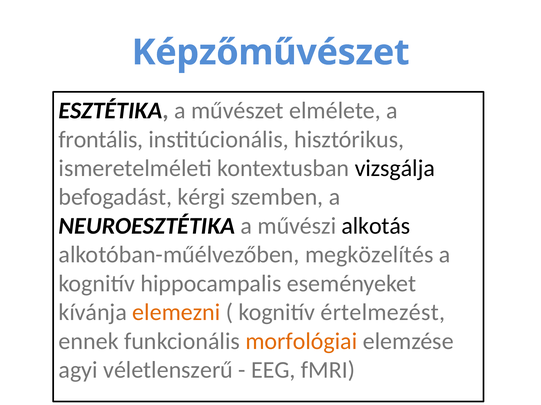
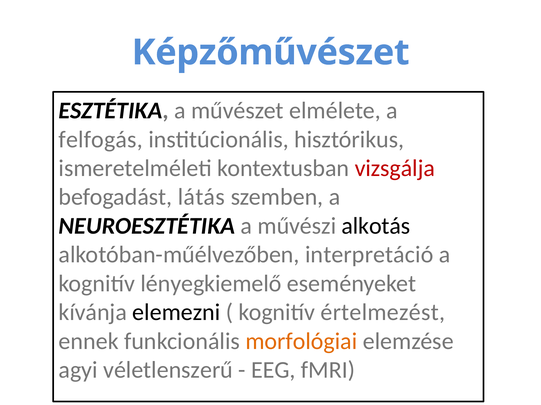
frontális: frontális -> felfogás (101, 140)
vizsgálja colour: black -> red (395, 169)
kérgi: kérgi -> látás (201, 197)
megközelítés: megközelítés -> interpretáció (369, 255)
hippocampalis: hippocampalis -> lényegkiemelő (211, 284)
elemezni colour: orange -> black (176, 313)
